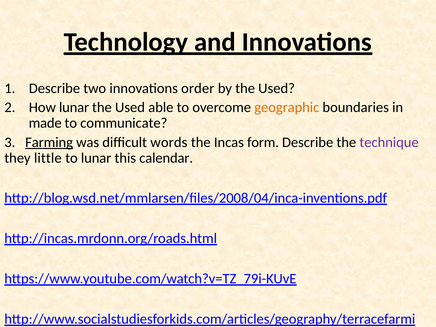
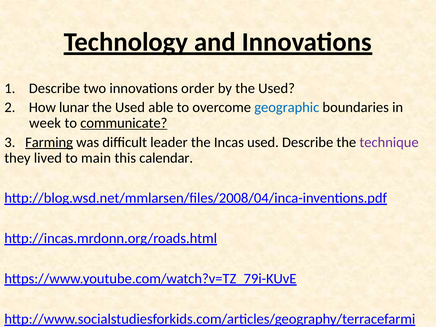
geographic colour: orange -> blue (287, 107)
made: made -> week (45, 123)
communicate underline: none -> present (124, 123)
words: words -> leader (169, 142)
Incas form: form -> used (263, 142)
little: little -> lived (48, 158)
to lunar: lunar -> main (96, 158)
